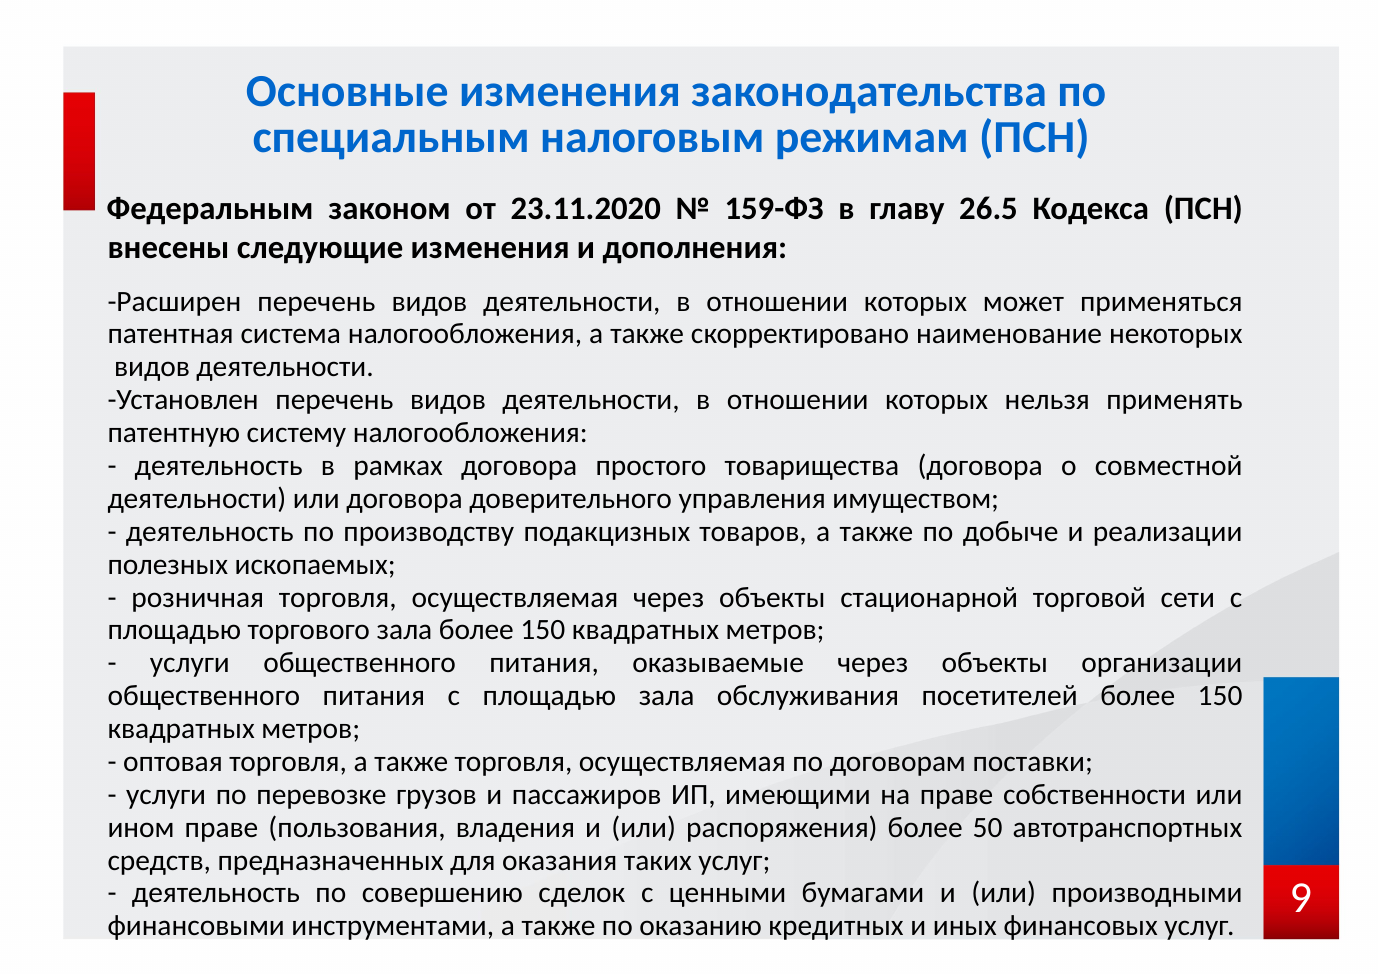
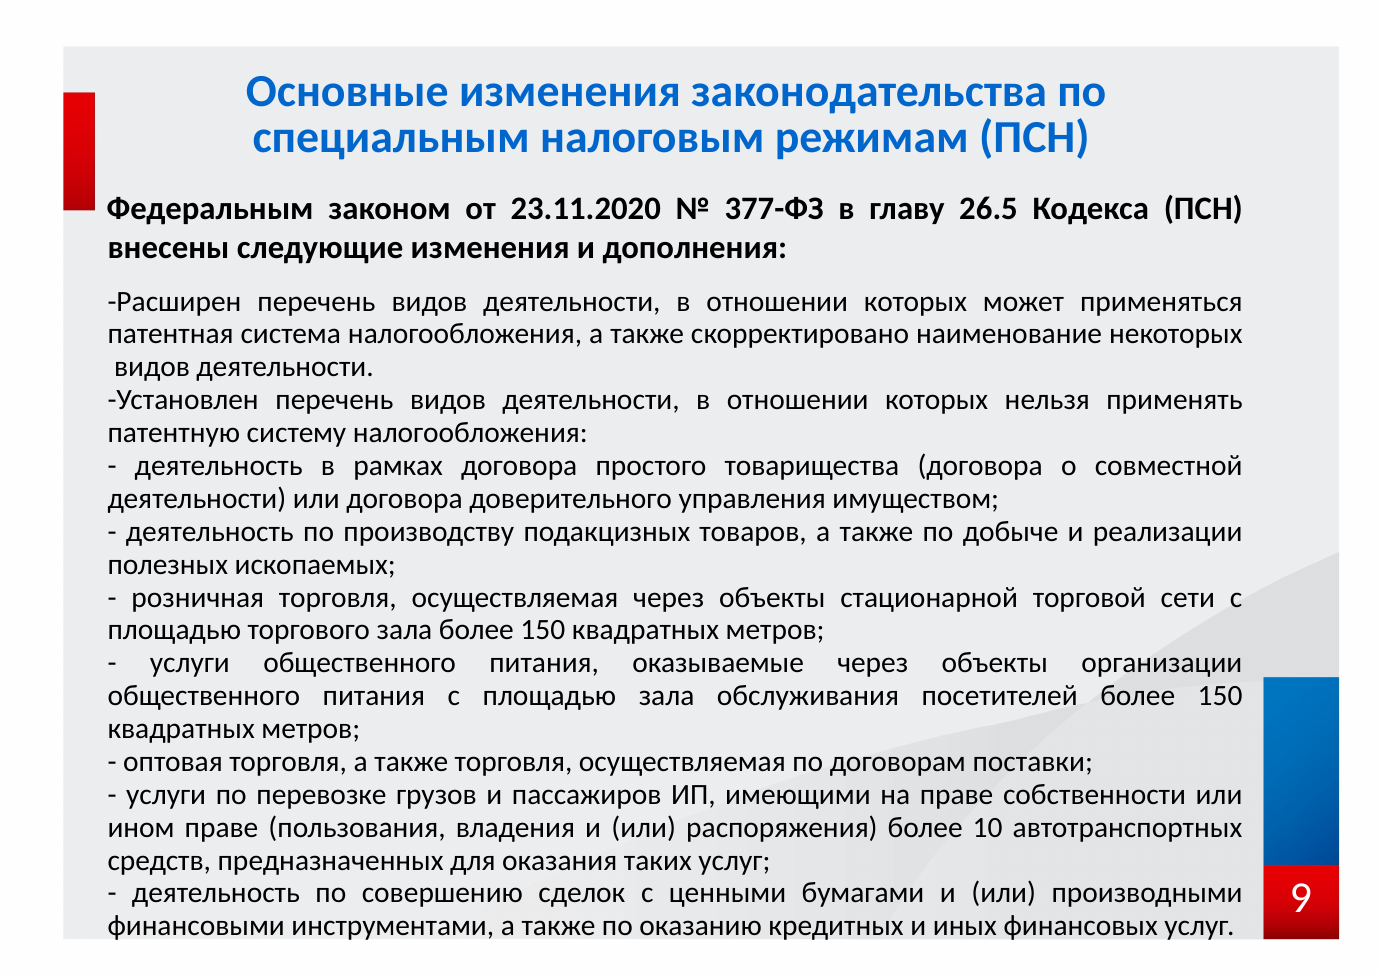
159-ФЗ: 159-ФЗ -> 377-ФЗ (774, 209)
50: 50 -> 10 (988, 828)
